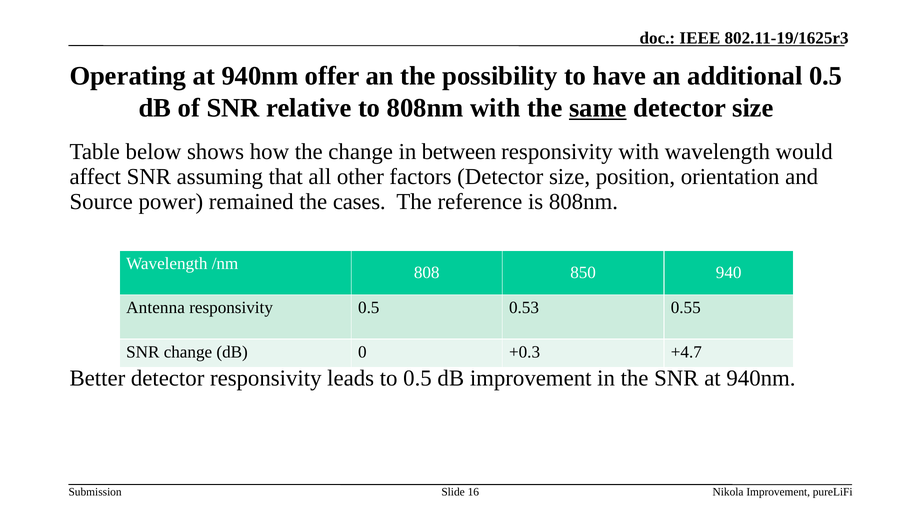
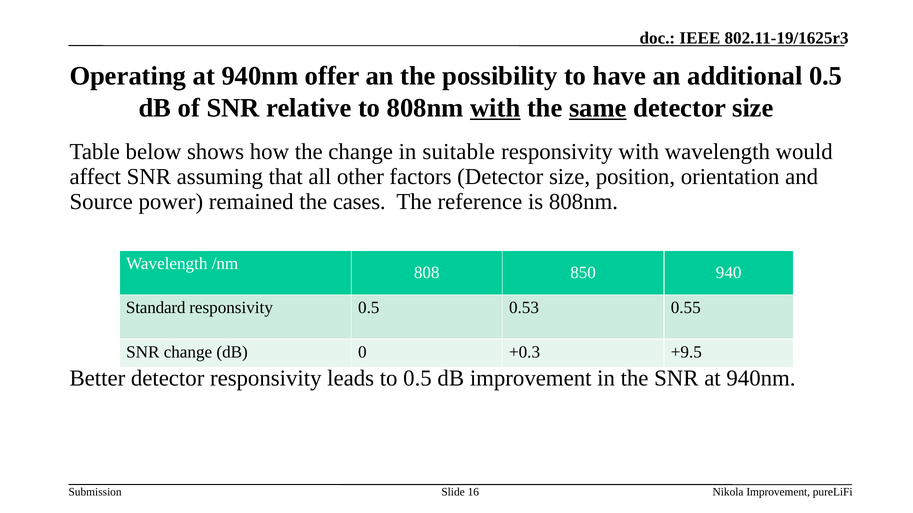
with underline: none -> present (495, 108)
between: between -> suitable (459, 152)
Antenna: Antenna -> Standard (156, 308)
+4.7: +4.7 -> +9.5 (686, 352)
